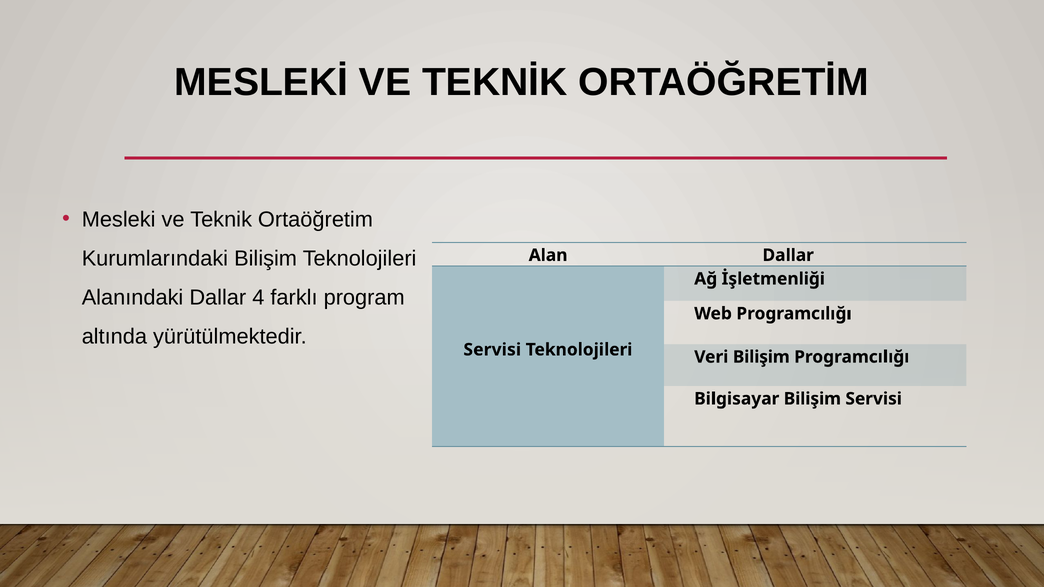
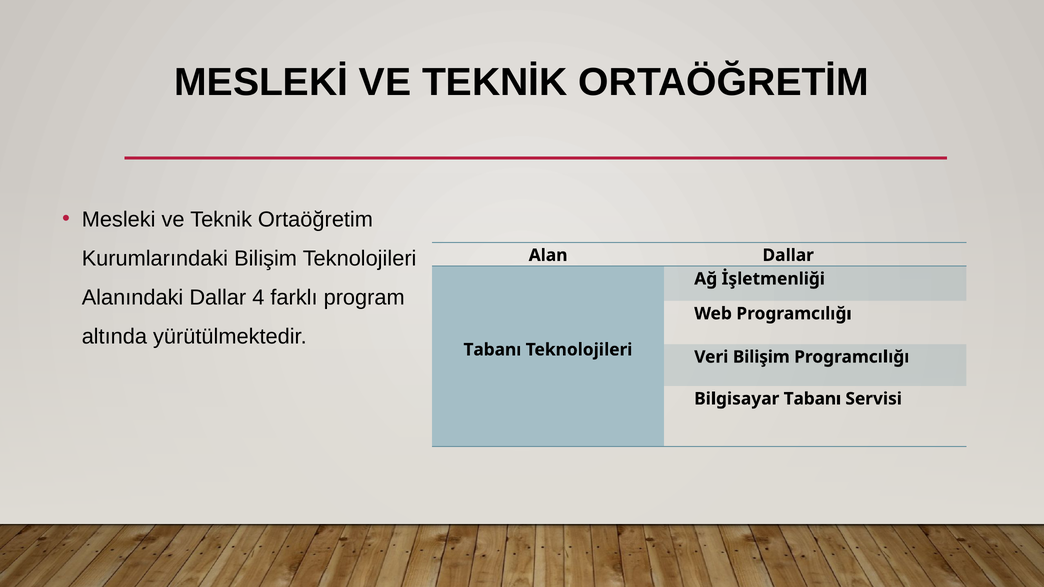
Servisi: Servisi -> Tabanı (492, 350)
Bilgisayar Bilişim: Bilişim -> Tabanı (812, 399)
